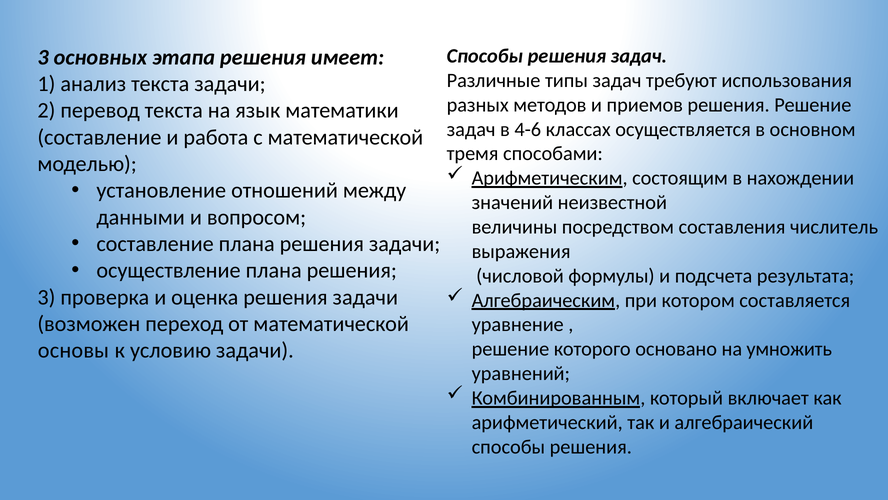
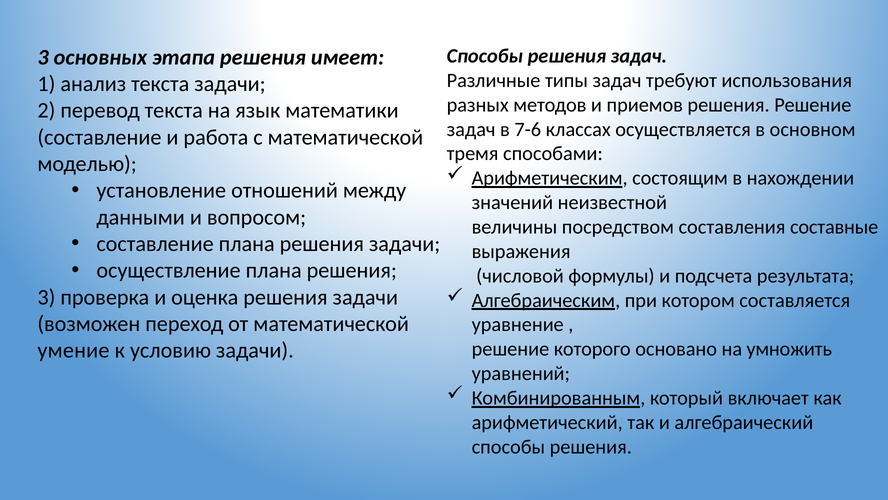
4-6: 4-6 -> 7-6 (528, 129)
числитель: числитель -> составные (834, 227)
основы: основы -> умение (73, 350)
